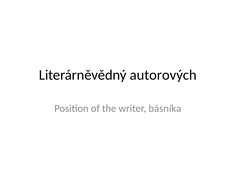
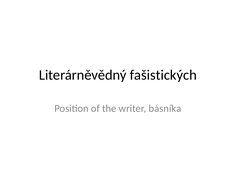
autorových: autorových -> fašistických (163, 75)
